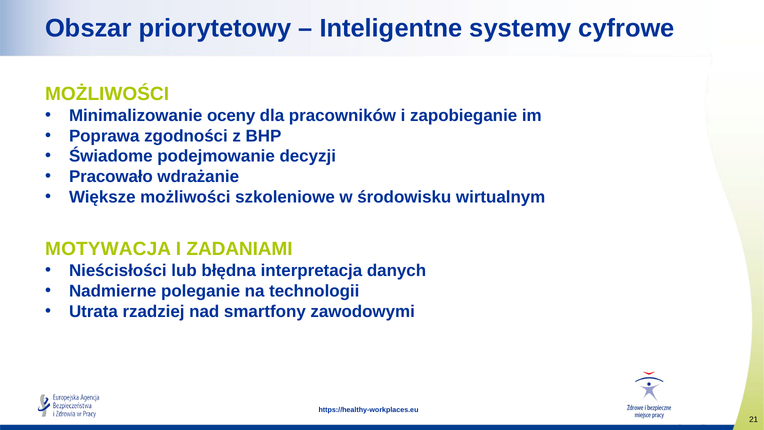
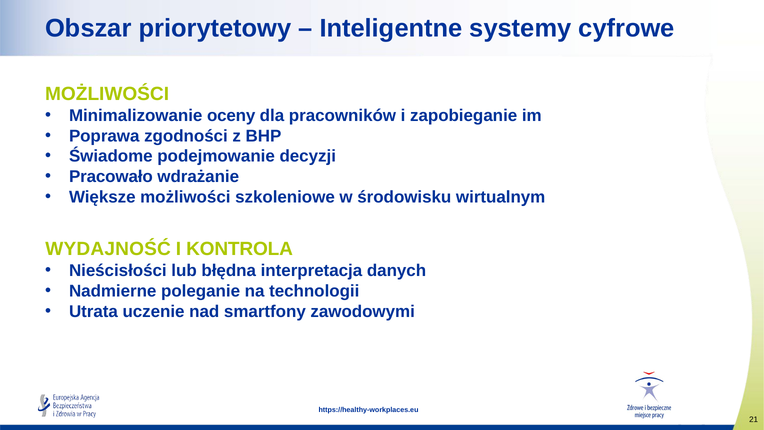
MOTYWACJA: MOTYWACJA -> WYDAJNOŚĆ (108, 249)
ZADANIAMI: ZADANIAMI -> KONTROLA (240, 249)
rzadziej: rzadziej -> uczenie (154, 311)
